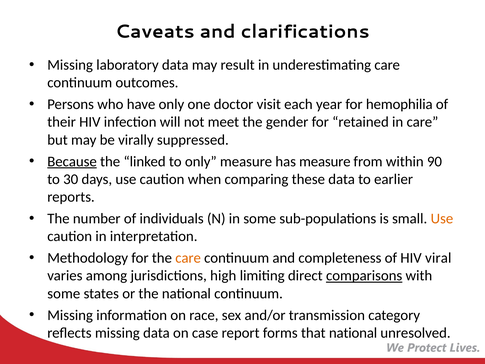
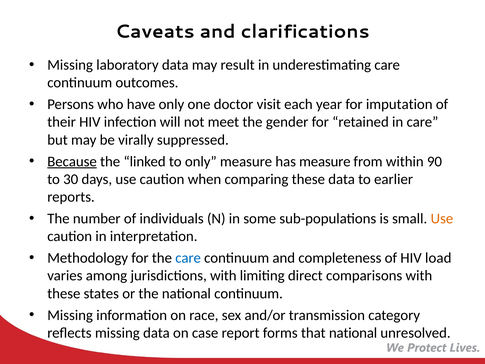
hemophilia: hemophilia -> imputation (399, 104)
care colour: orange -> blue (188, 258)
viral: viral -> load (438, 258)
jurisdictions high: high -> with (223, 276)
comparisons underline: present -> none (364, 276)
some: some -> these (64, 293)
